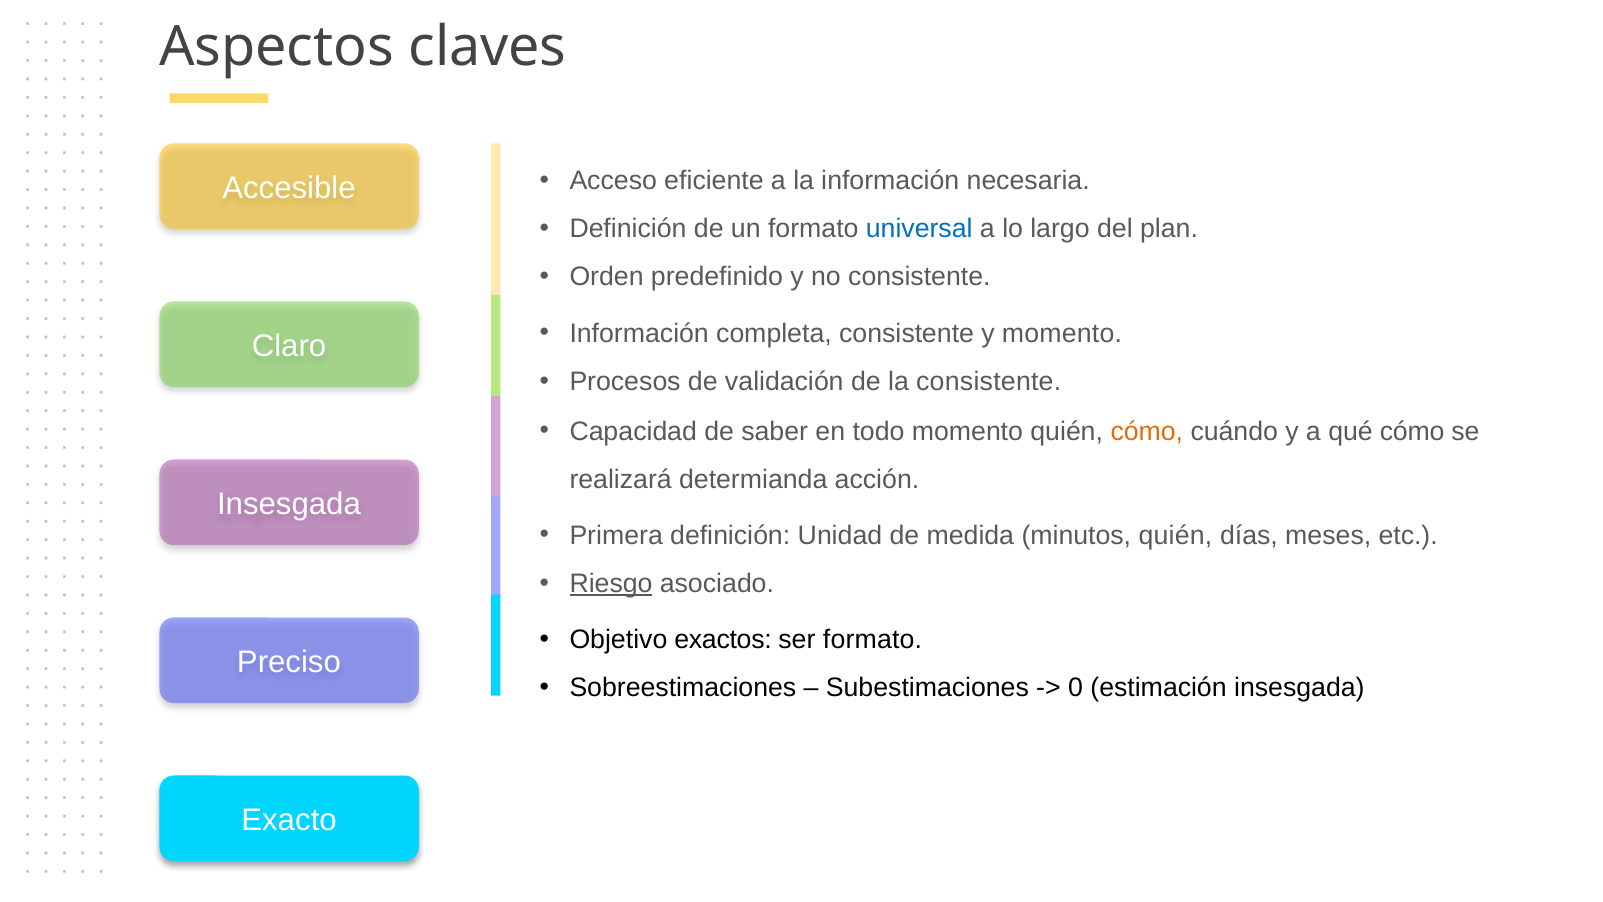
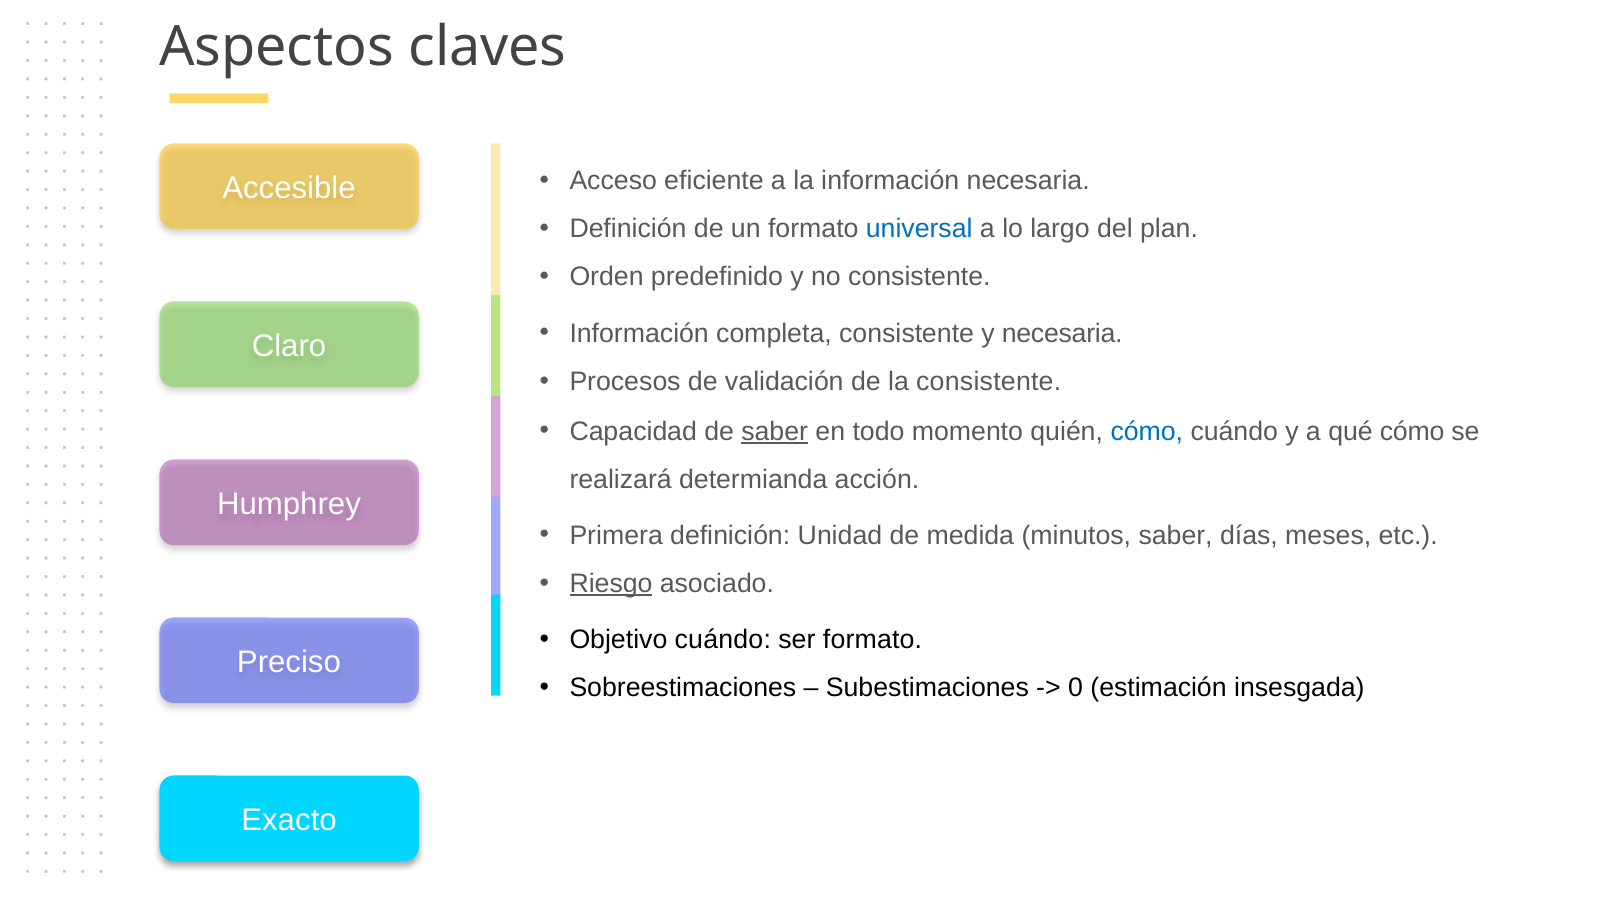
y momento: momento -> necesaria (1062, 333)
saber underline: none -> present (775, 431)
cómo colour: orange -> blue (1147, 431)
Insesgada: Insesgada -> Humphrey (289, 504)
minutos quién: quién -> saber (1176, 535)
Objetivo exactos: exactos -> cuándo (723, 640)
